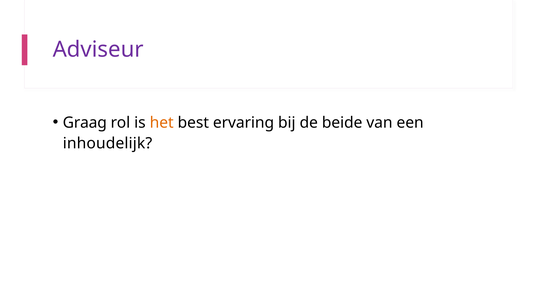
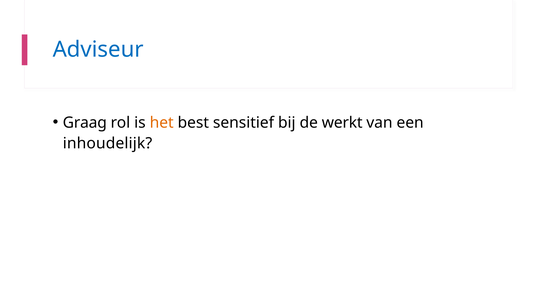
Adviseur colour: purple -> blue (98, 50)
ervaring: ervaring -> sensitief (243, 123)
beide: beide -> werkt (342, 123)
